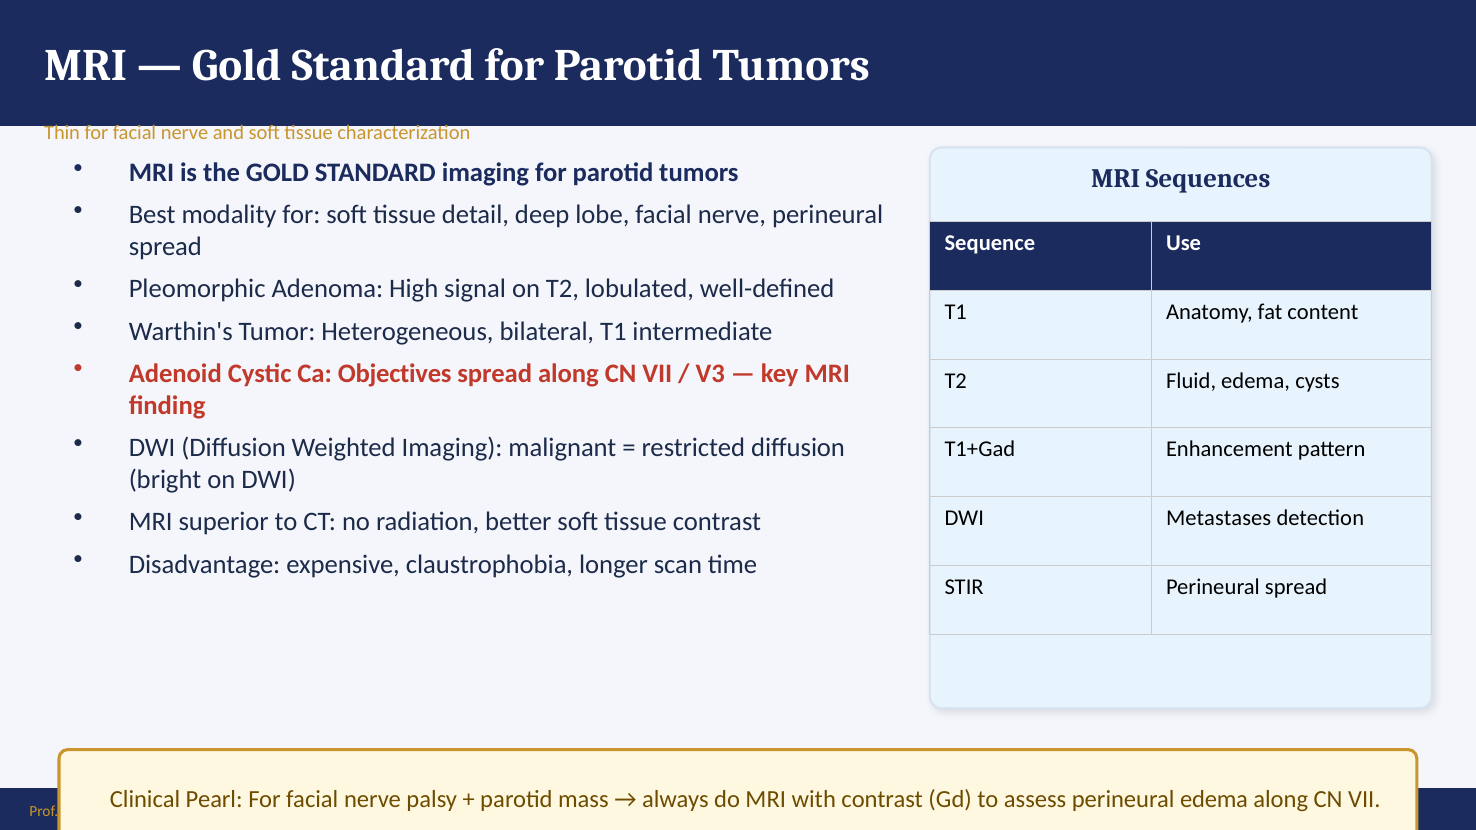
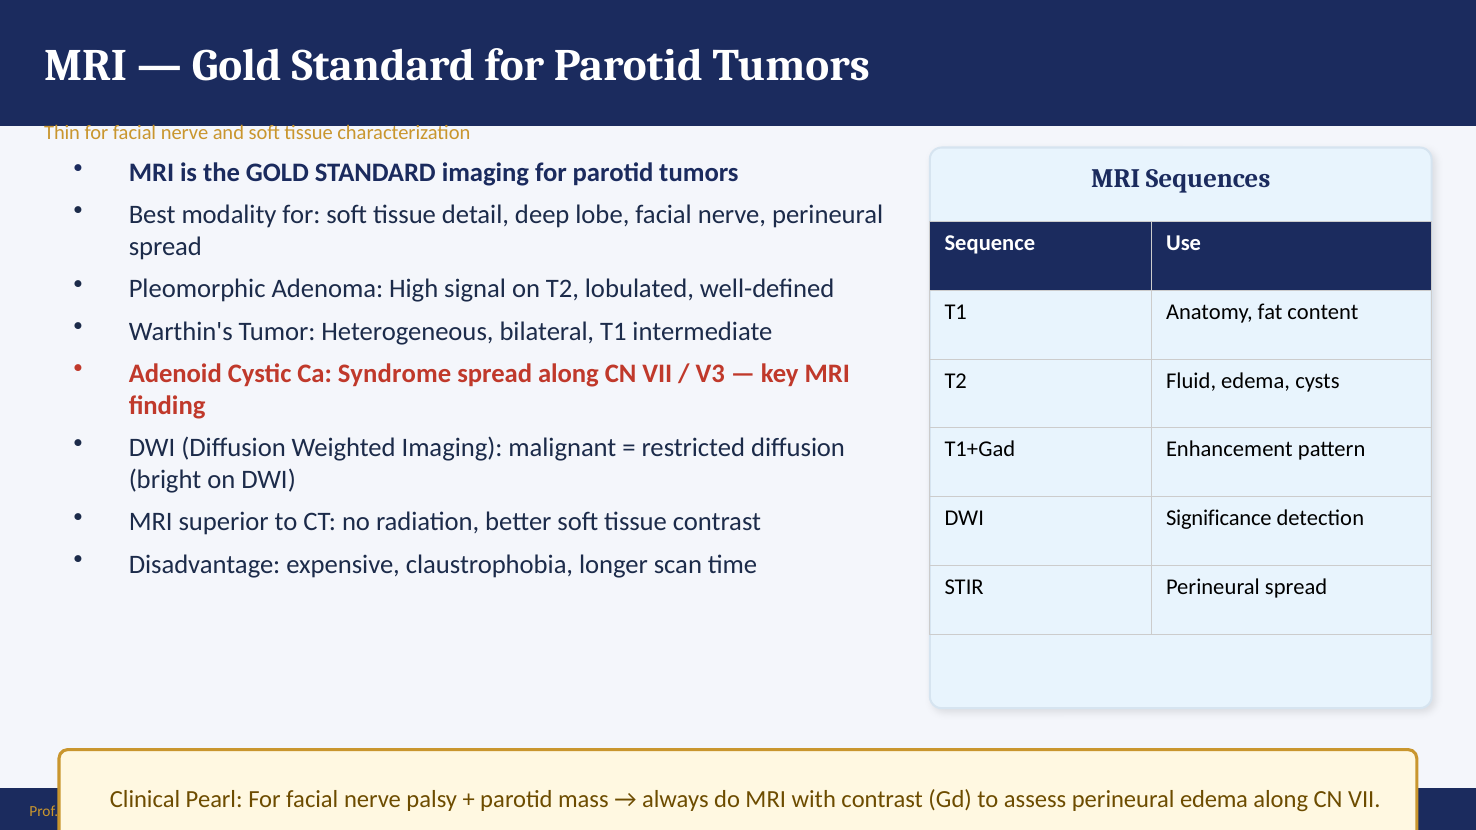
Objectives: Objectives -> Syndrome (395, 374)
Metastases: Metastases -> Significance (1219, 518)
